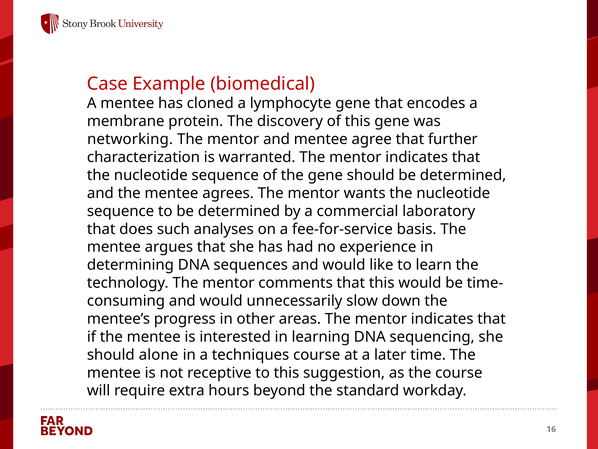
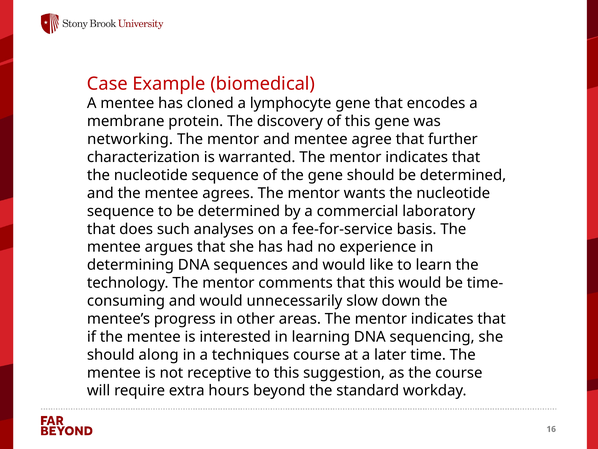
alone: alone -> along (159, 354)
